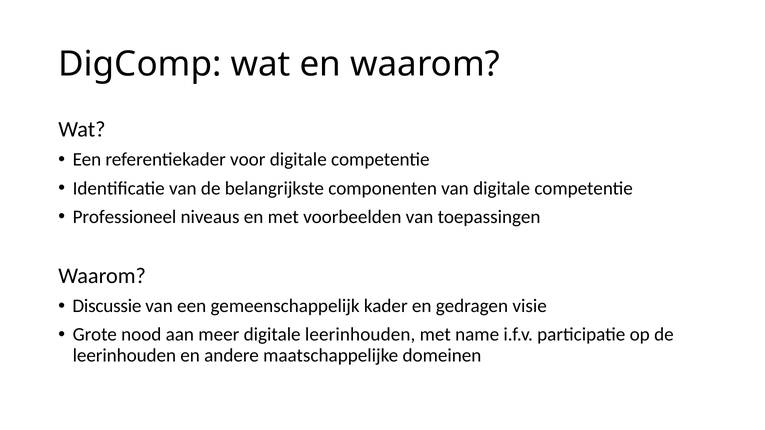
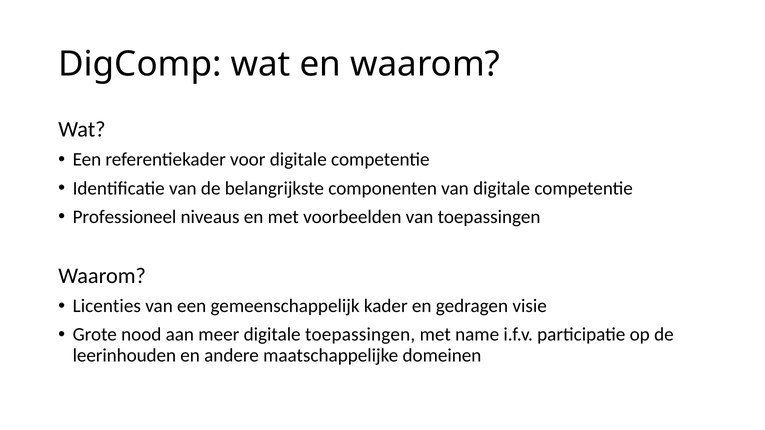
Discussie: Discussie -> Licenties (107, 306)
digitale leerinhouden: leerinhouden -> toepassingen (360, 335)
